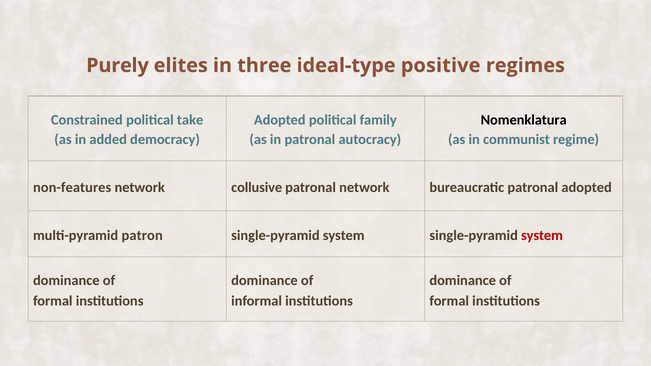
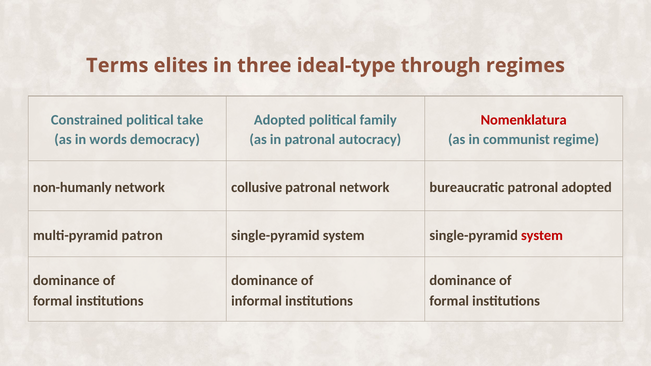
Purely: Purely -> Terms (117, 66)
positive: positive -> through (441, 66)
Nomenklatura colour: black -> red (524, 120)
added: added -> words (108, 140)
non-features: non-features -> non-humanly (72, 188)
